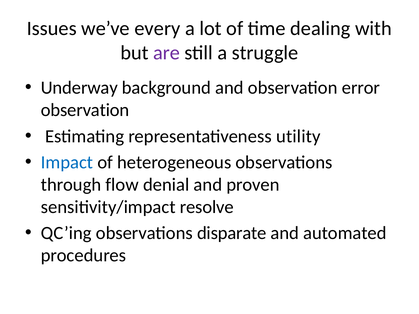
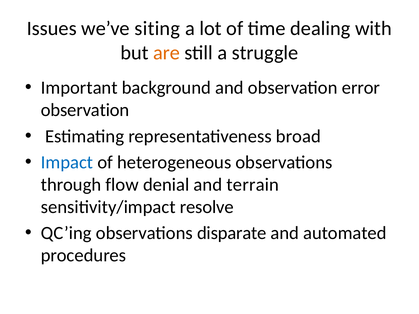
every: every -> siting (157, 28)
are colour: purple -> orange (167, 53)
Underway: Underway -> Important (79, 88)
utility: utility -> broad (298, 136)
proven: proven -> terrain (253, 185)
